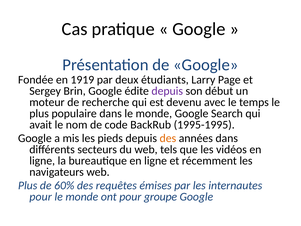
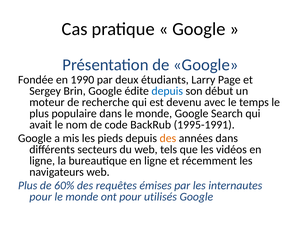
1919: 1919 -> 1990 (82, 80)
depuis colour: purple -> blue (167, 91)
1995-1995: 1995-1995 -> 1995-1991 (204, 125)
groupe: groupe -> utilisés (160, 196)
